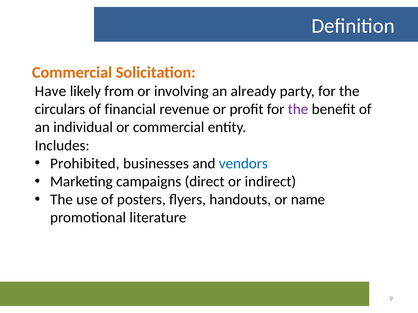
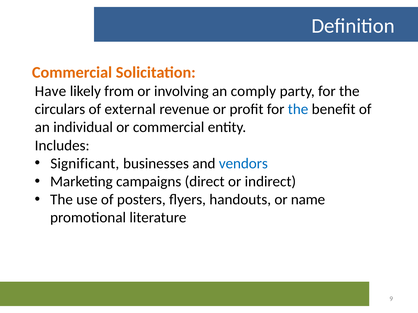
already: already -> comply (253, 91)
financial: financial -> external (130, 109)
the colour: purple -> blue (298, 109)
Prohibited: Prohibited -> Significant (85, 164)
